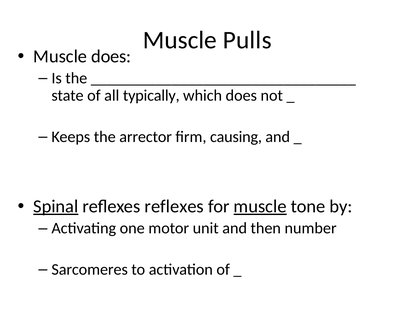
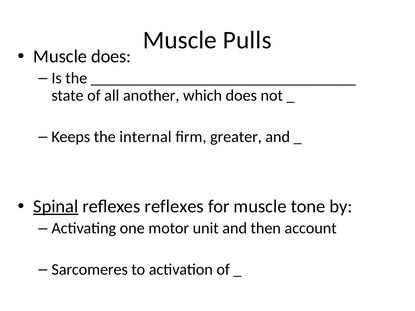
typically: typically -> another (151, 96)
arrector: arrector -> internal (145, 137)
causing: causing -> greater (236, 137)
muscle underline: present -> none (260, 207)
number: number -> account (311, 229)
